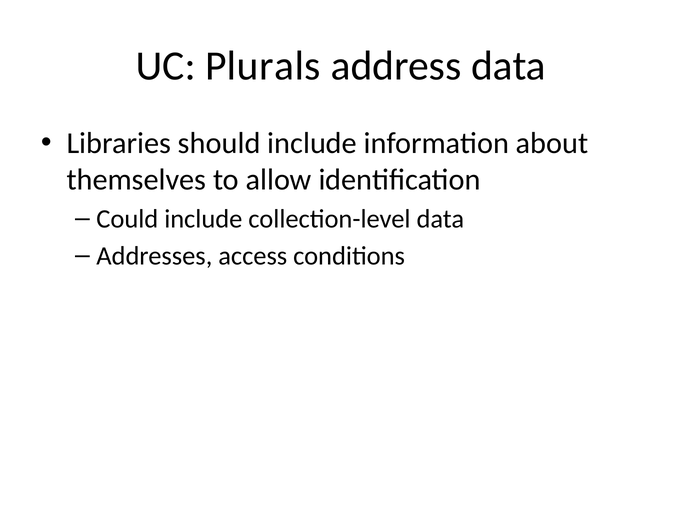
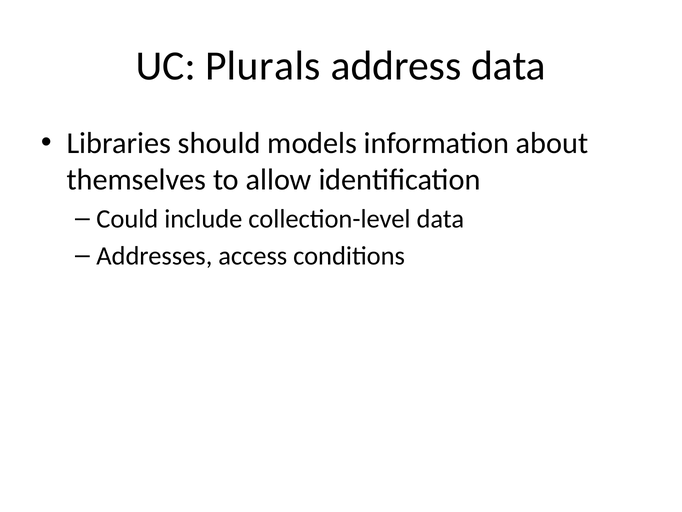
should include: include -> models (312, 143)
